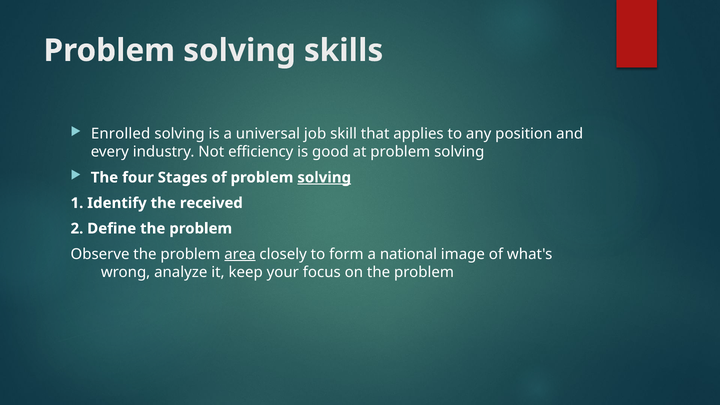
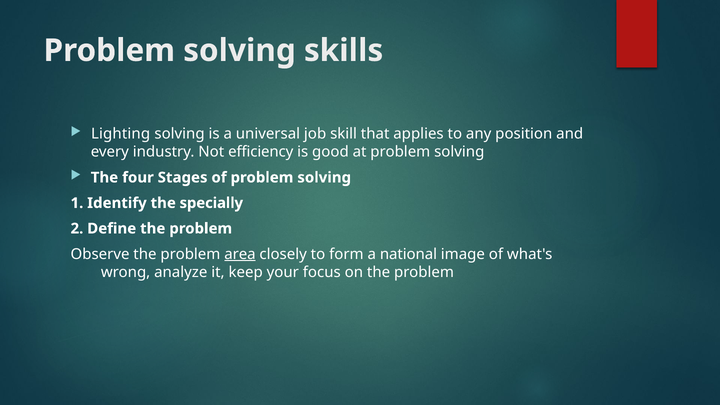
Enrolled: Enrolled -> Lighting (121, 134)
solving underline: present -> none (324, 178)
received: received -> specially (211, 203)
